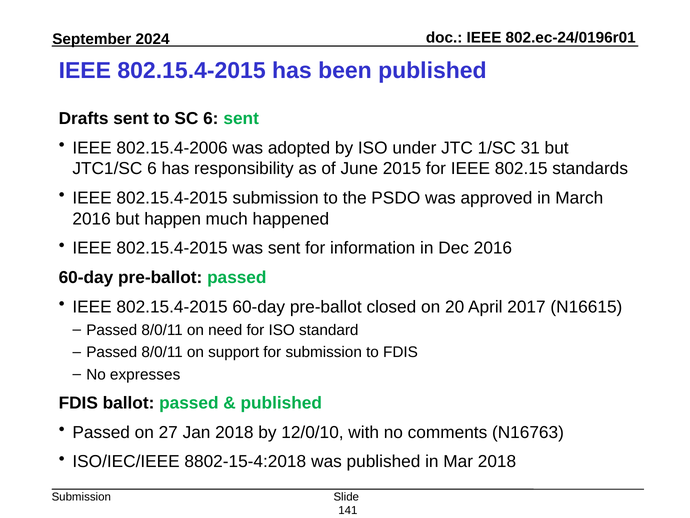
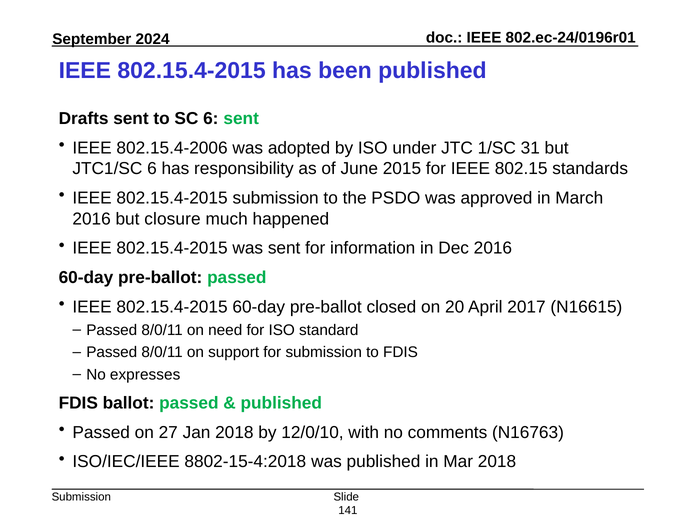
happen: happen -> closure (172, 219)
